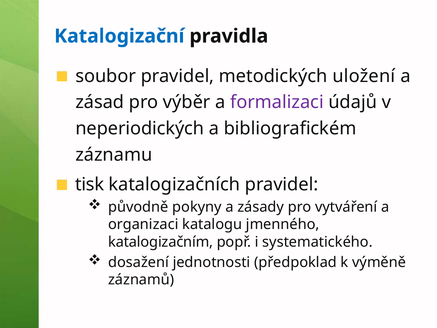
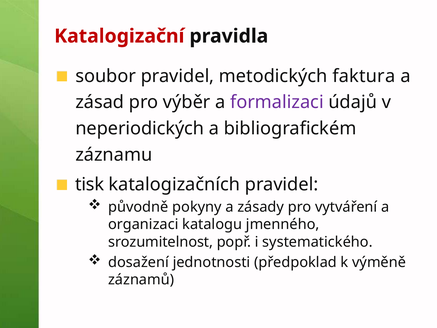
Katalogizační colour: blue -> red (119, 36)
uložení: uložení -> faktura (364, 76)
katalogizačním: katalogizačním -> srozumitelnost (161, 242)
